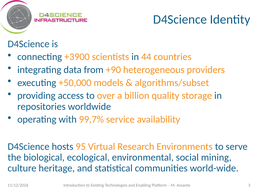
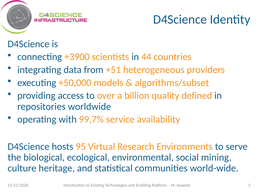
+90: +90 -> +51 (113, 70)
storage: storage -> defined (197, 95)
